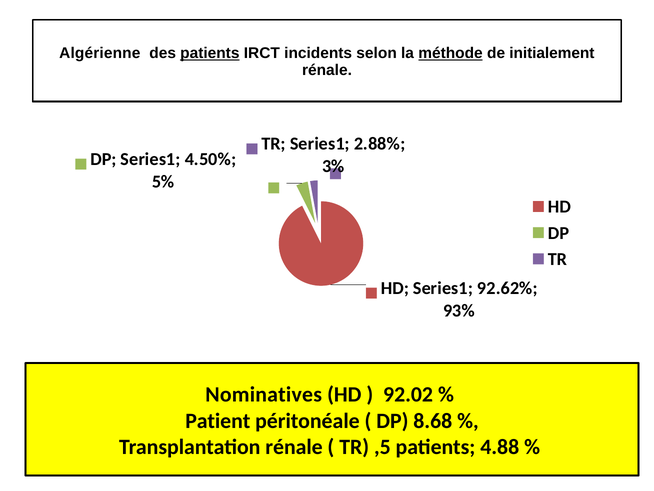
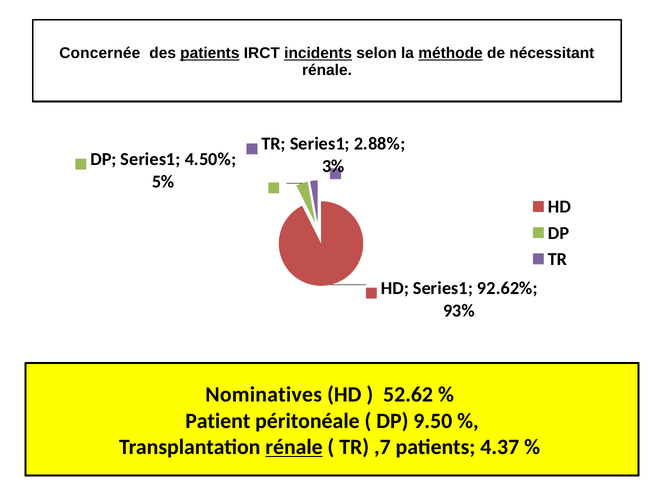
Algérienne: Algérienne -> Concernée (100, 53)
incidents underline: none -> present (318, 53)
initialement: initialement -> nécessitant (552, 53)
92.02: 92.02 -> 52.62 (408, 394)
8.68: 8.68 -> 9.50 (433, 420)
rénale underline: none -> present (294, 447)
,5: ,5 -> ,7 (382, 447)
4.88: 4.88 -> 4.37 (500, 447)
